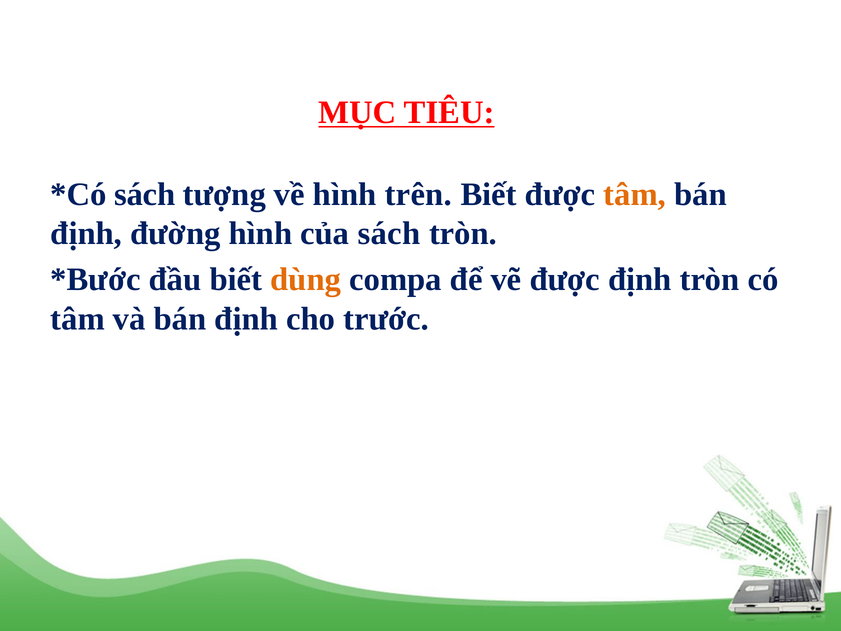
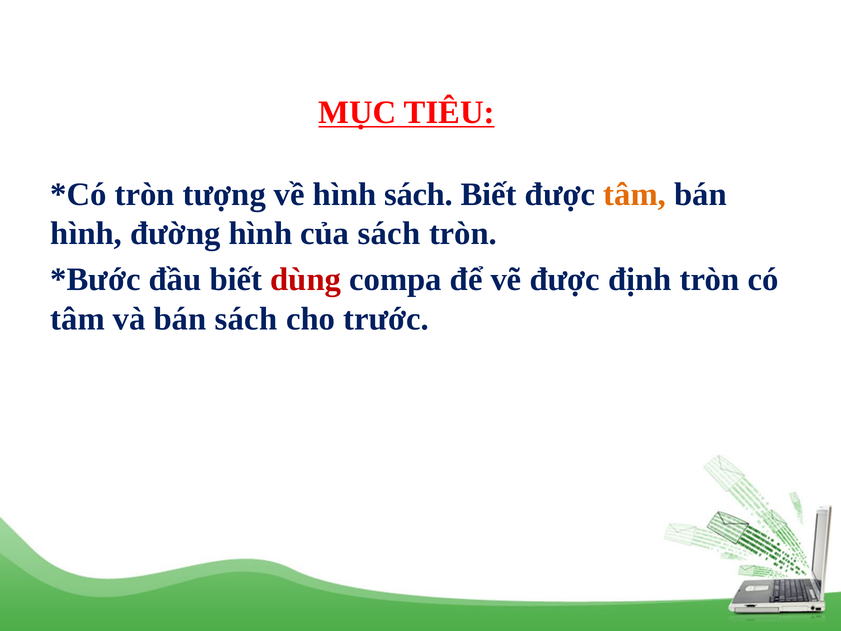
sách: sách -> tròn (145, 194)
hình trên: trên -> sách (419, 194)
định: định -> hình (86, 234)
dùng colour: orange -> red (306, 279)
và bán định: định -> sách (246, 319)
